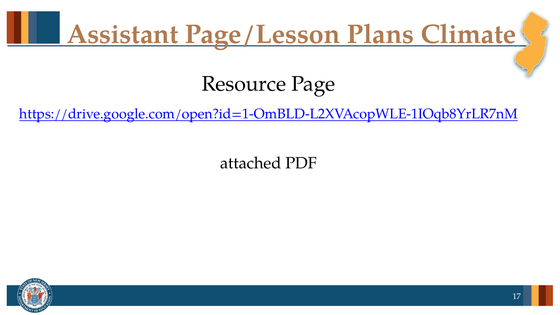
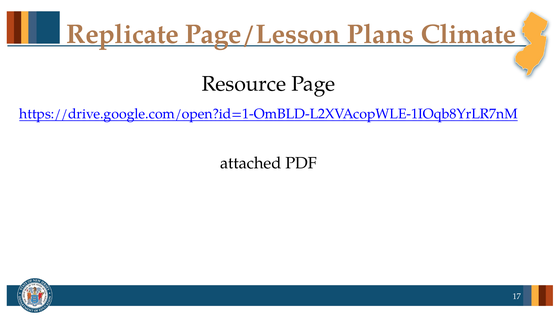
Assistant: Assistant -> Replicate (123, 34)
